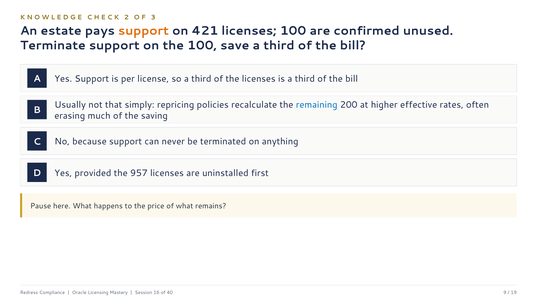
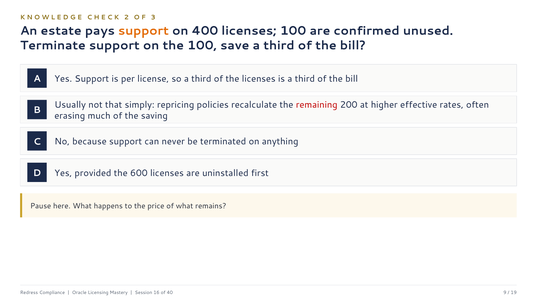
421: 421 -> 400 (205, 31)
remaining colour: blue -> red (317, 105)
957: 957 -> 600 (139, 173)
